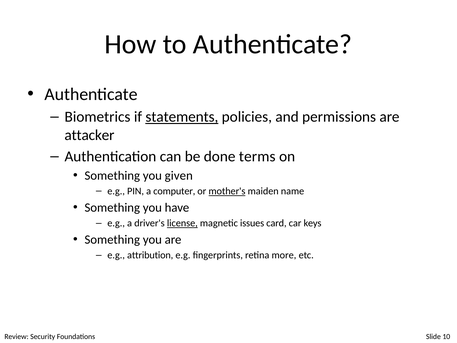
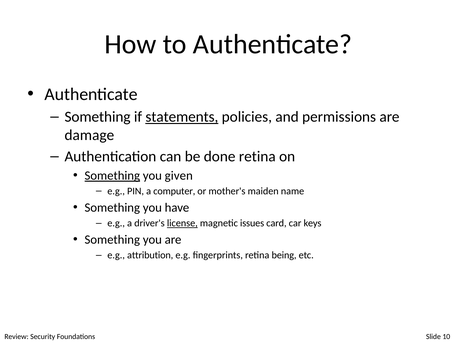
Biometrics: Biometrics -> Something (98, 117)
attacker: attacker -> damage (89, 135)
done terms: terms -> retina (257, 156)
Something underline: none -> present (112, 176)
mother's underline: present -> none (227, 191)
more: more -> being (284, 255)
